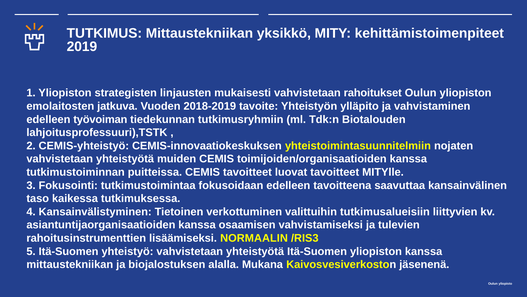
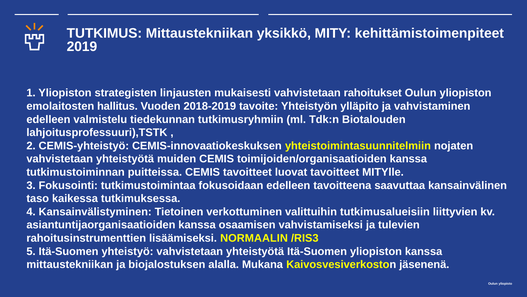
jatkuva: jatkuva -> hallitus (117, 106)
työvoiman: työvoiman -> valmistelu (100, 119)
